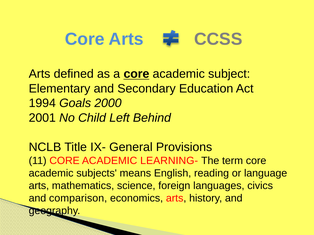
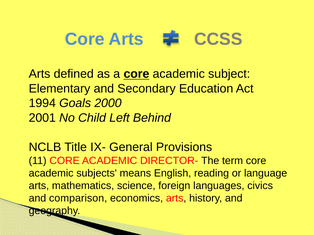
LEARNING-: LEARNING- -> DIRECTOR- (169, 161)
